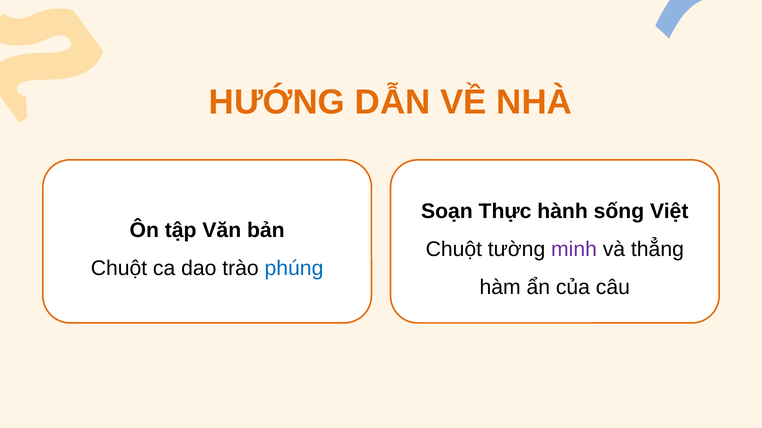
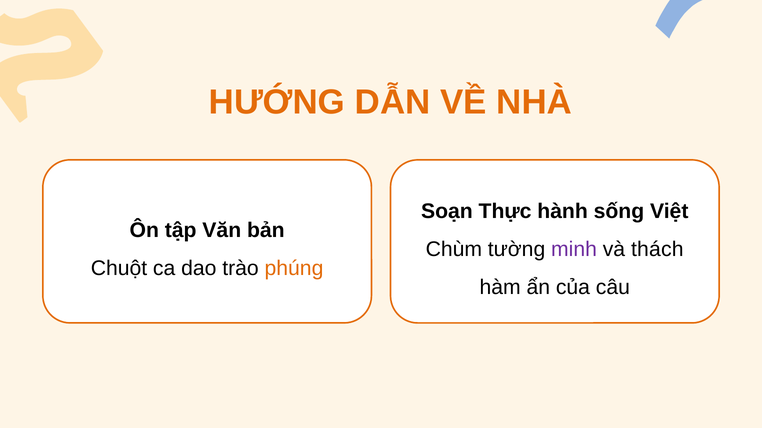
Chuột: Chuột -> Chùm (454, 250)
thẳng: thẳng -> thách (657, 250)
phúng colour: blue -> orange (294, 269)
